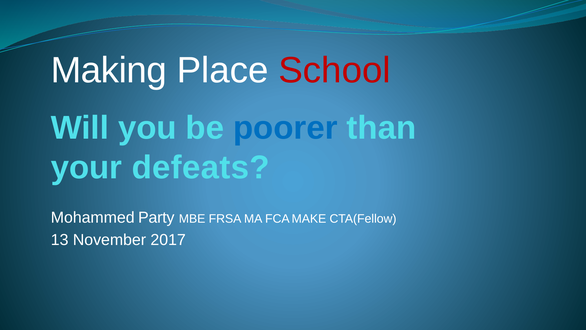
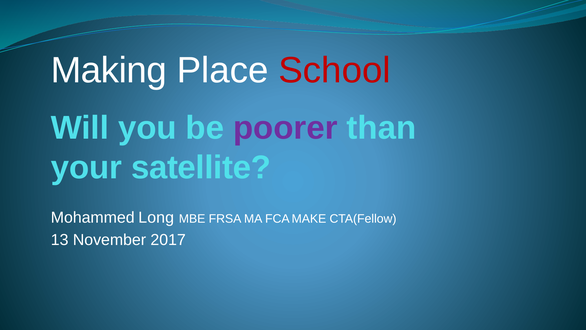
poorer colour: blue -> purple (285, 128)
defeats: defeats -> satellite (201, 167)
Party: Party -> Long (156, 217)
